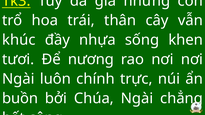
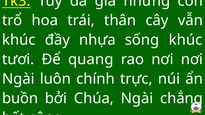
sống khen: khen -> khúc (186, 40)
nương: nương -> quang (91, 60)
